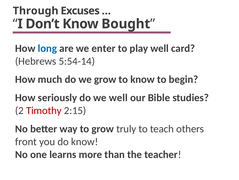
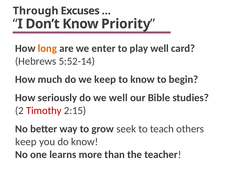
Bought: Bought -> Priority (126, 24)
long colour: blue -> orange (47, 48)
5:54-14: 5:54-14 -> 5:52-14 (77, 61)
we grow: grow -> keep (105, 79)
truly: truly -> seek (126, 128)
front: front -> keep (26, 141)
